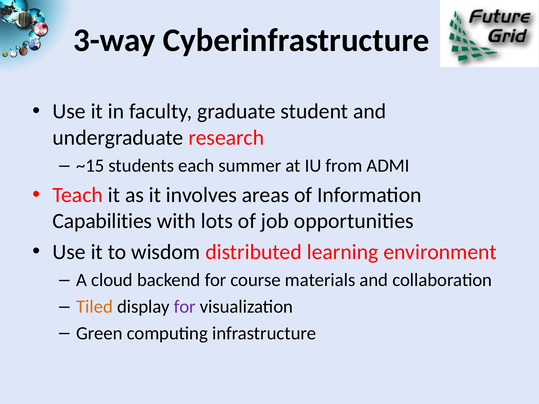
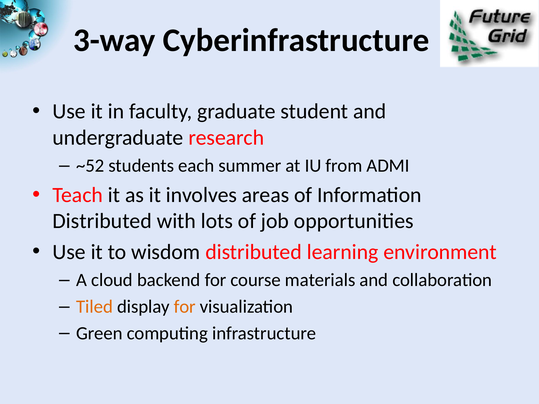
~15: ~15 -> ~52 (90, 166)
Capabilities: Capabilities -> Distributed (102, 221)
for colour: purple -> orange (185, 307)
